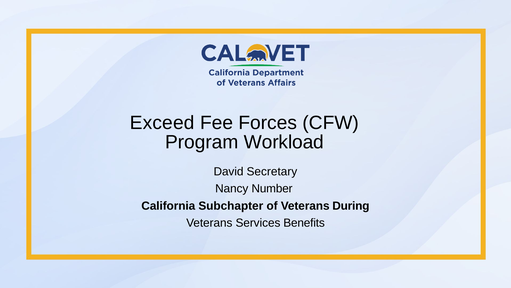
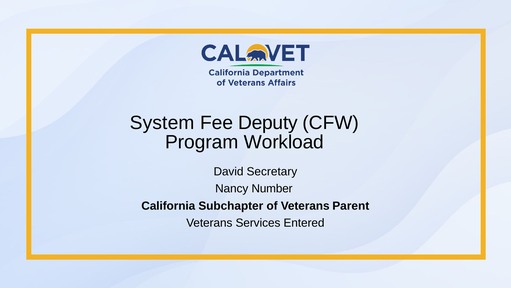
Exceed: Exceed -> System (162, 123)
Forces: Forces -> Deputy (268, 123)
During: During -> Parent (351, 205)
Benefits: Benefits -> Entered (304, 223)
